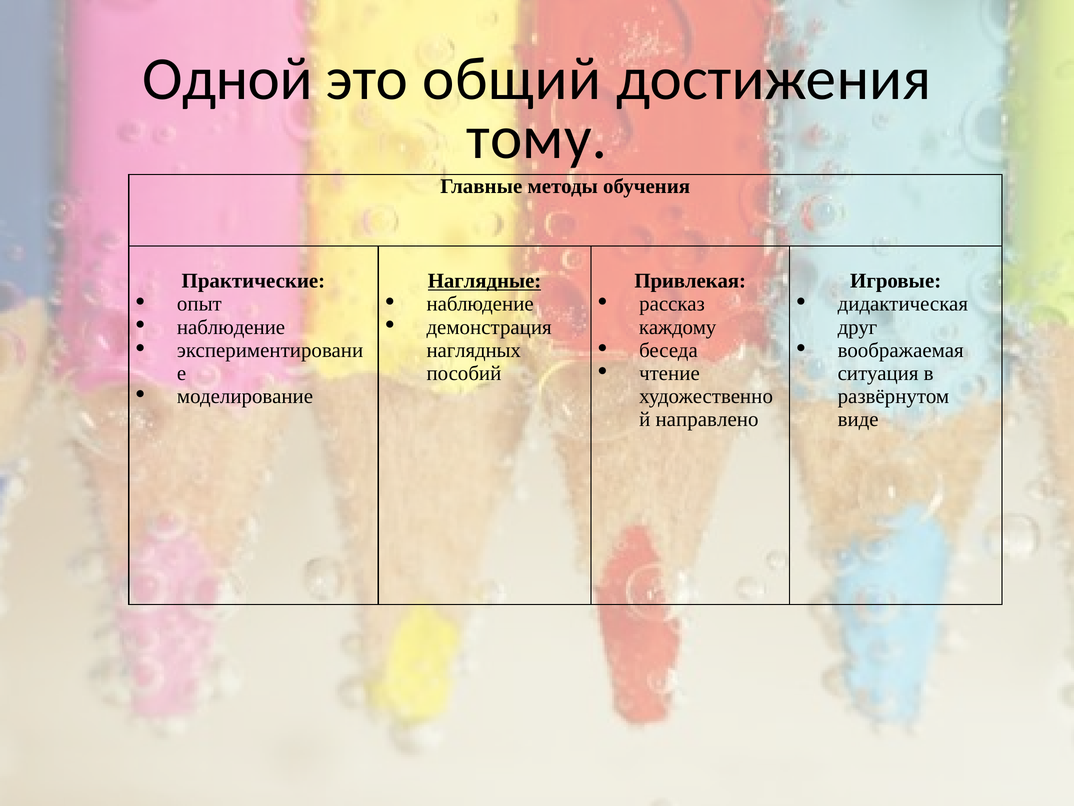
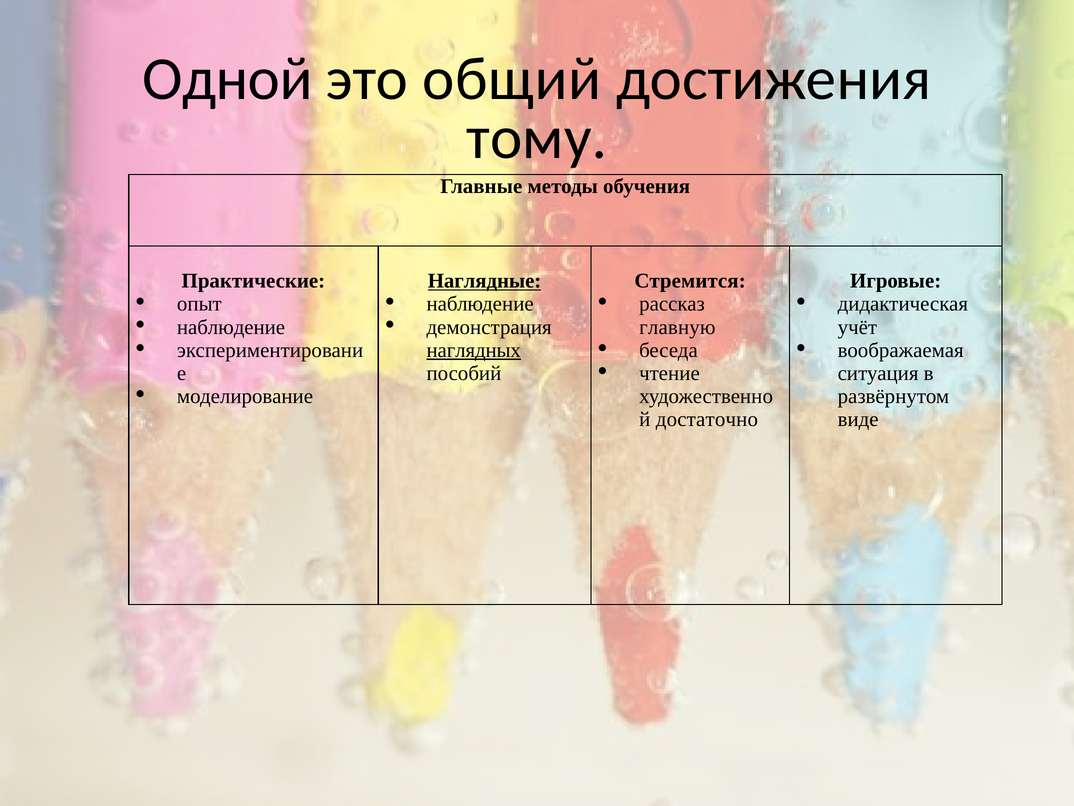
Привлекая: Привлекая -> Стремится (690, 281)
каждому: каждому -> главную (677, 327)
друг: друг -> учёт (857, 327)
наглядных underline: none -> present (474, 350)
направлено: направлено -> достаточно (707, 419)
